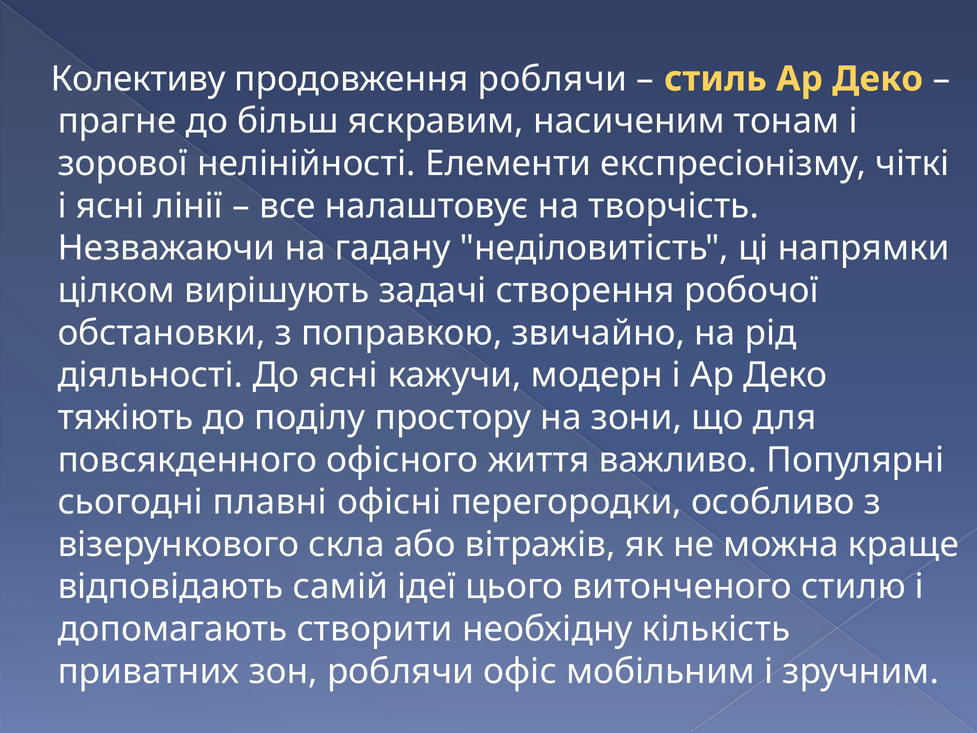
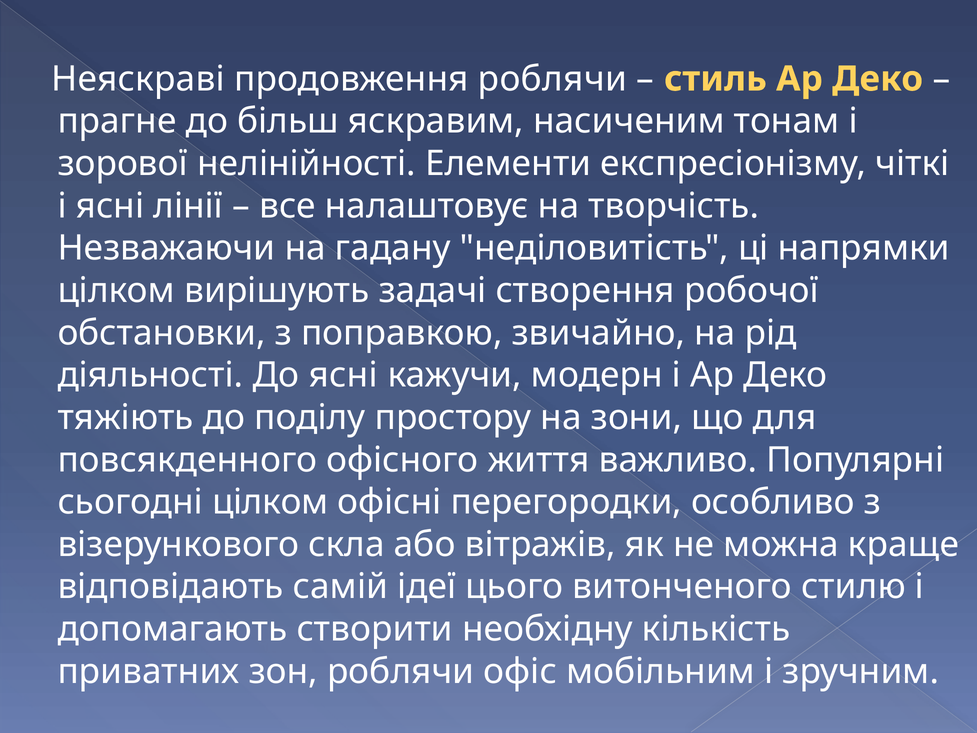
Колективу: Колективу -> Неяскраві (138, 79)
сьогодні плавні: плавні -> цілком (270, 502)
